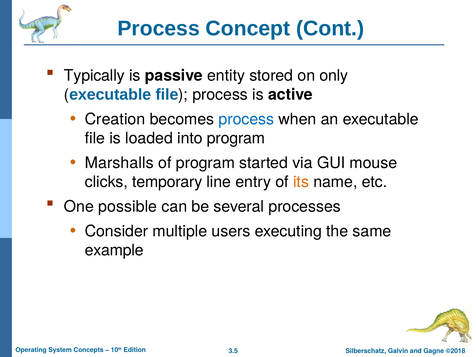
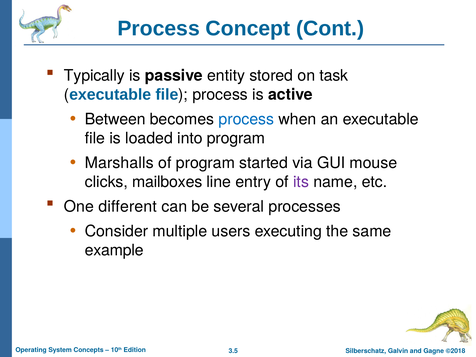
only: only -> task (334, 76)
Creation: Creation -> Between (115, 119)
temporary: temporary -> mailboxes (167, 182)
its colour: orange -> purple (301, 182)
possible: possible -> different (128, 207)
